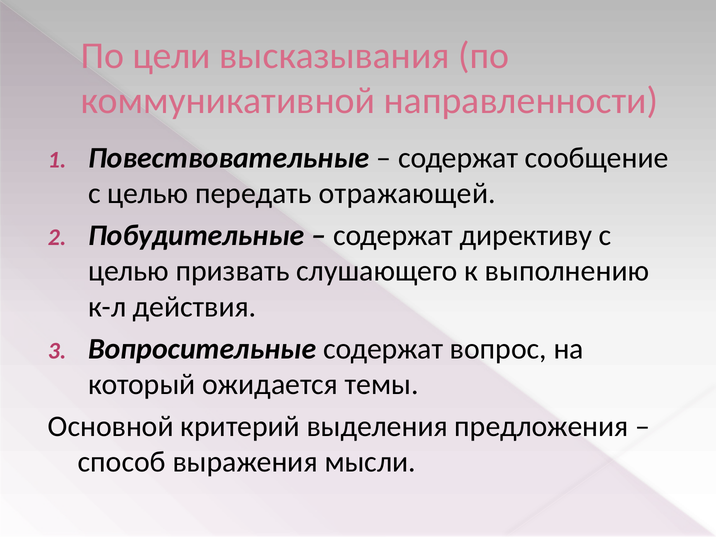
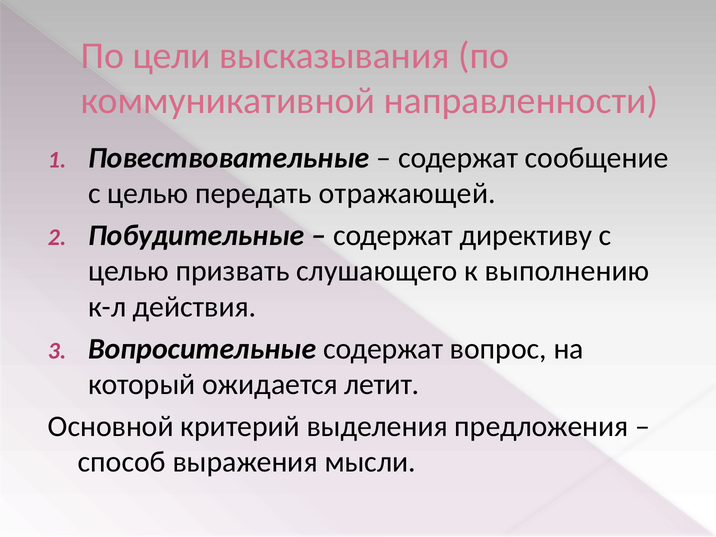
темы: темы -> летит (382, 384)
